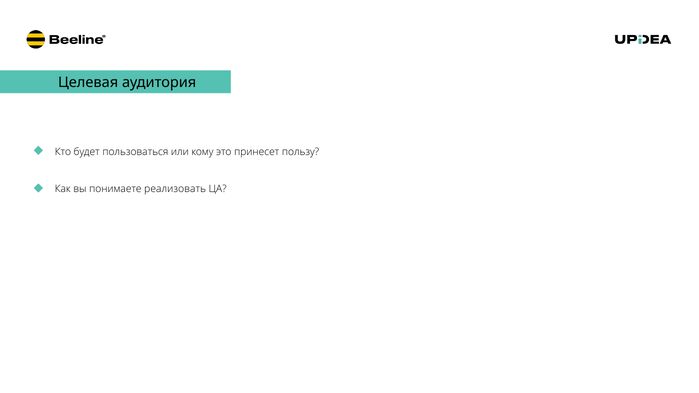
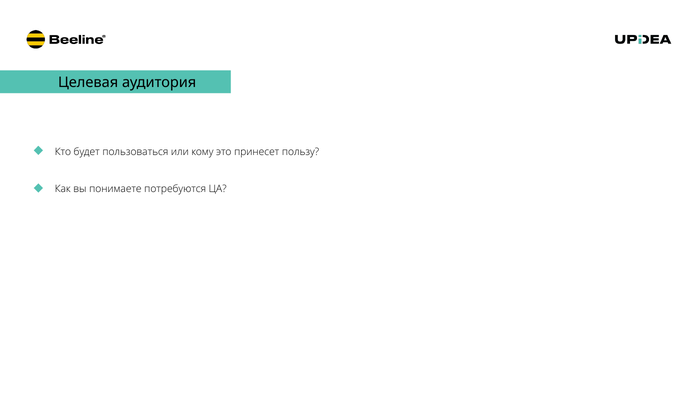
реализовать: реализовать -> потребуются (175, 189)
